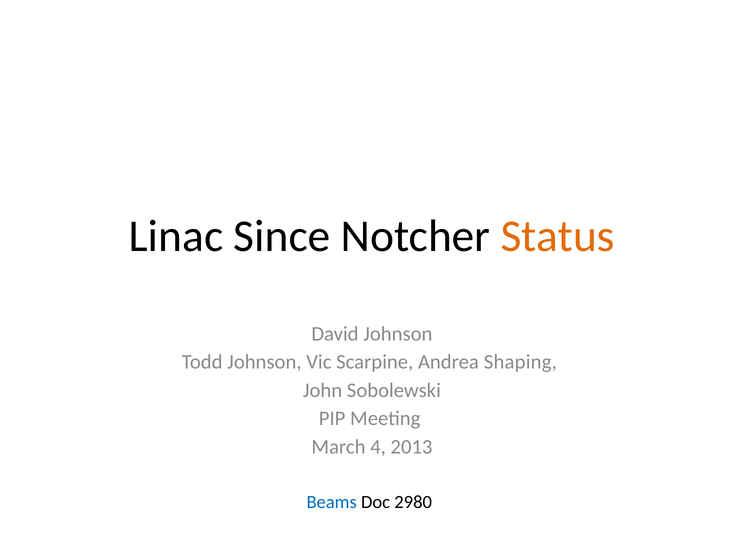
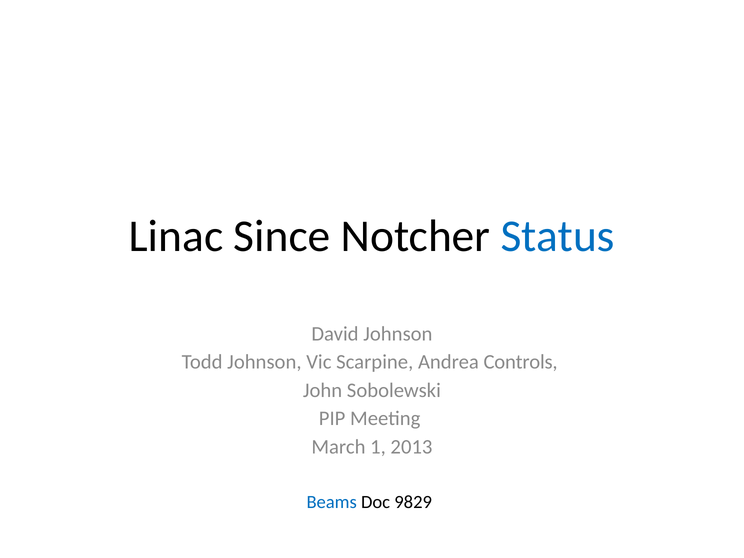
Status colour: orange -> blue (558, 236)
Shaping: Shaping -> Controls (521, 362)
4: 4 -> 1 (378, 447)
2980: 2980 -> 9829 (413, 502)
